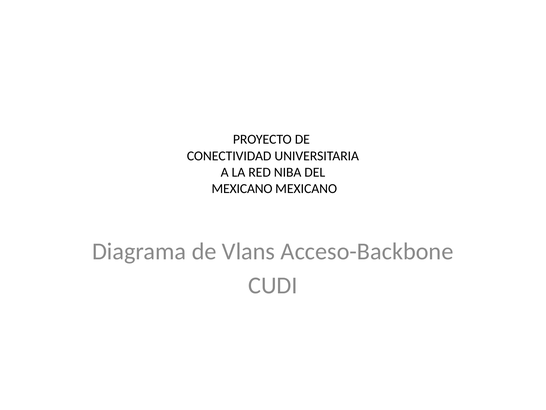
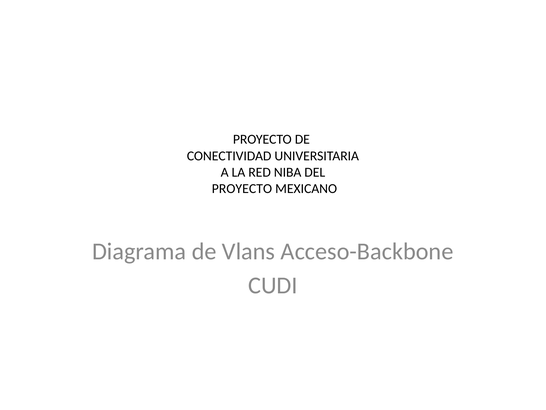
MEXICANO: MEXICANO -> PROYECTO (242, 188)
